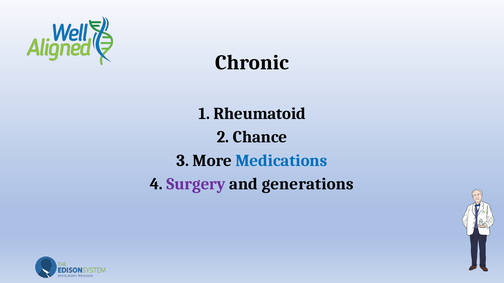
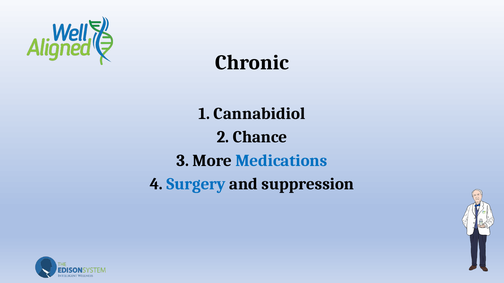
Rheumatoid: Rheumatoid -> Cannabidiol (260, 114)
Surgery colour: purple -> blue (196, 184)
generations: generations -> suppression (308, 184)
